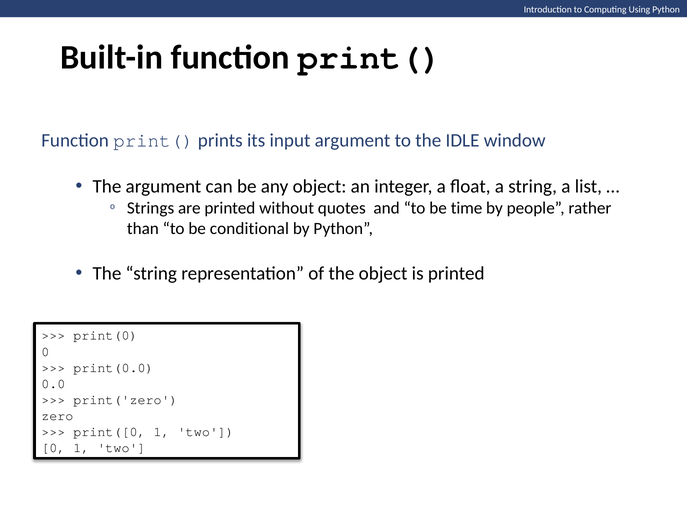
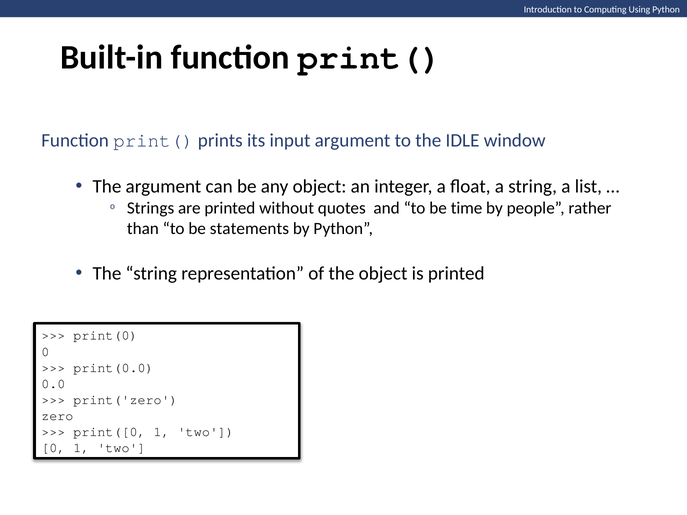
conditional: conditional -> statements (249, 229)
